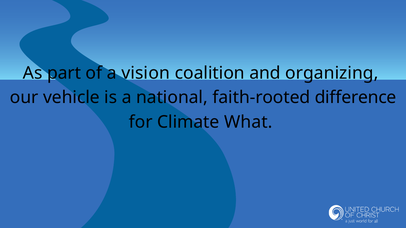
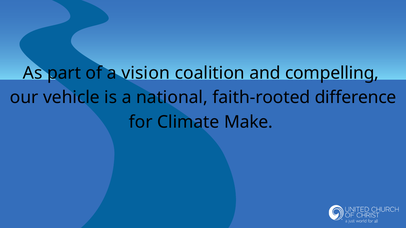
organizing: organizing -> compelling (332, 73)
What: What -> Make (249, 122)
